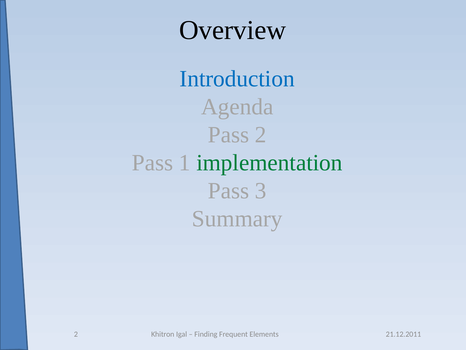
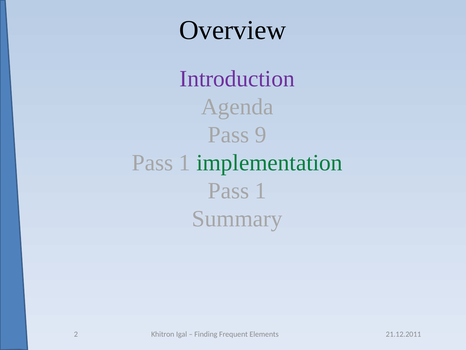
Introduction colour: blue -> purple (237, 79)
Pass 2: 2 -> 9 (261, 135)
3: 3 -> 1 (261, 191)
